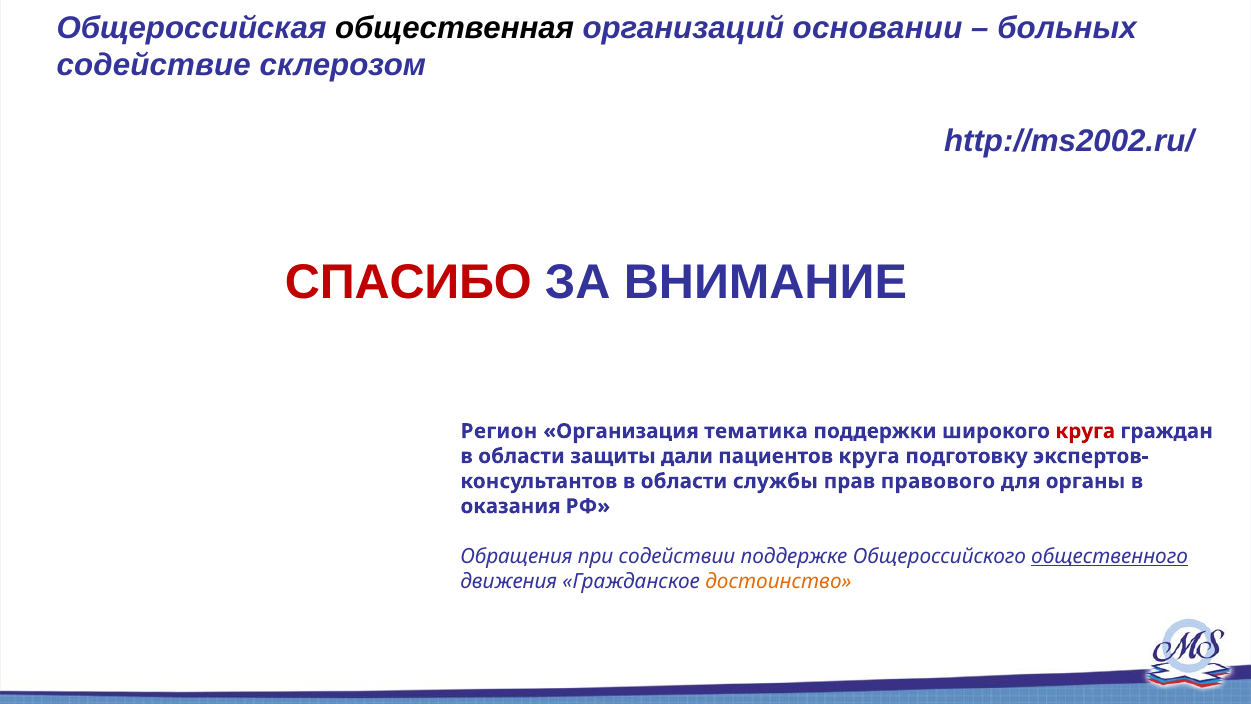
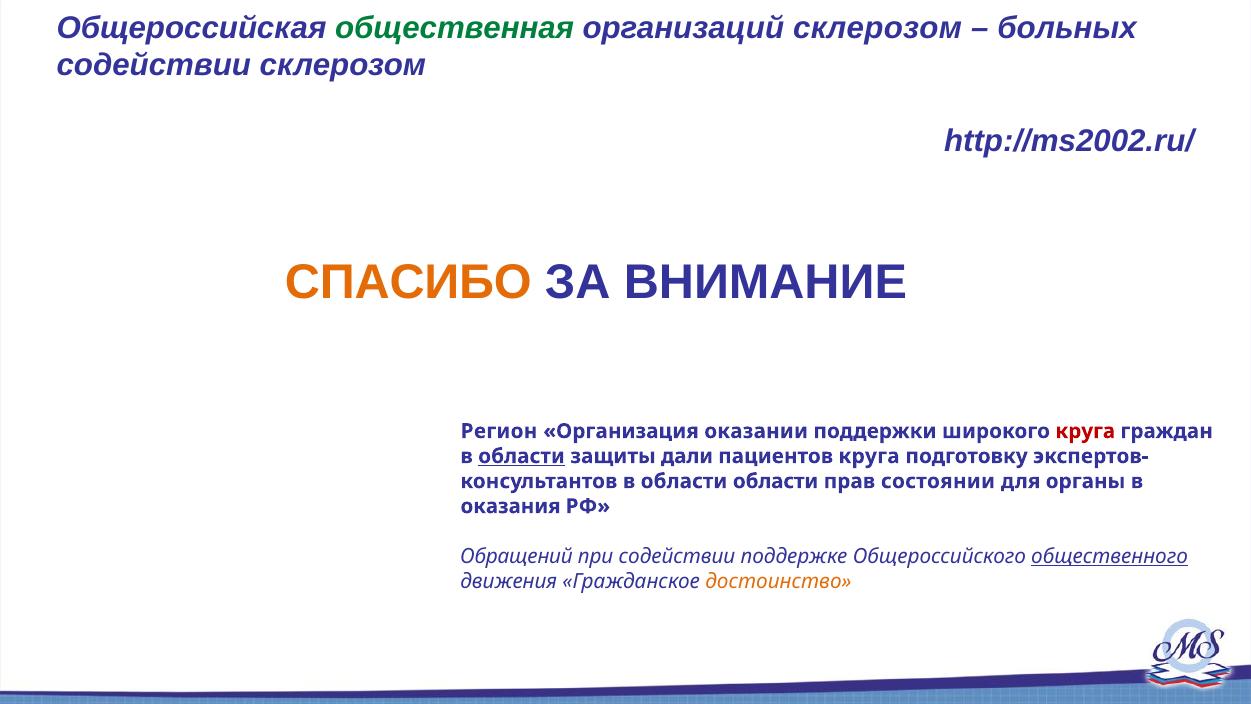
общественная colour: black -> green (455, 28)
организаций основании: основании -> склерозом (877, 28)
содействие: содействие -> содействии (154, 66)
СПАСИБО colour: red -> orange (408, 282)
тематика: тематика -> оказании (756, 431)
области underline: none -> present (522, 456)
области службы: службы -> области (776, 481)
правового: правового -> состоянии (938, 481)
Обращения: Обращения -> Обращений (516, 556)
